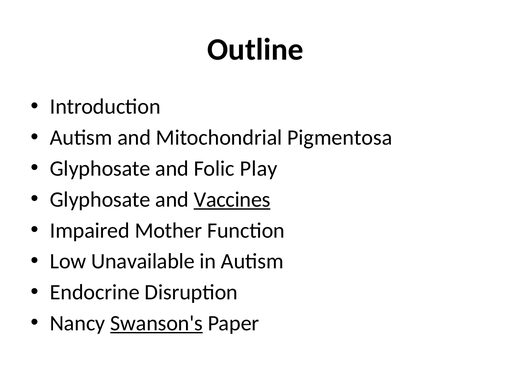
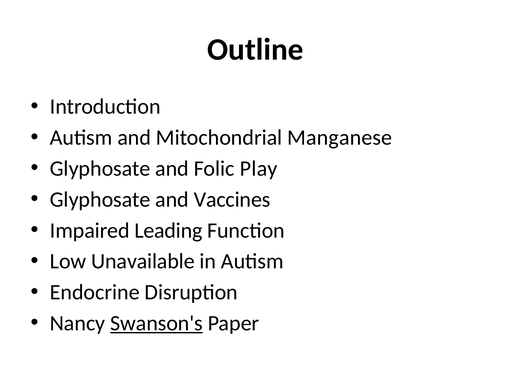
Pigmentosa: Pigmentosa -> Manganese (340, 138)
Vaccines underline: present -> none (232, 200)
Mother: Mother -> Leading (169, 231)
